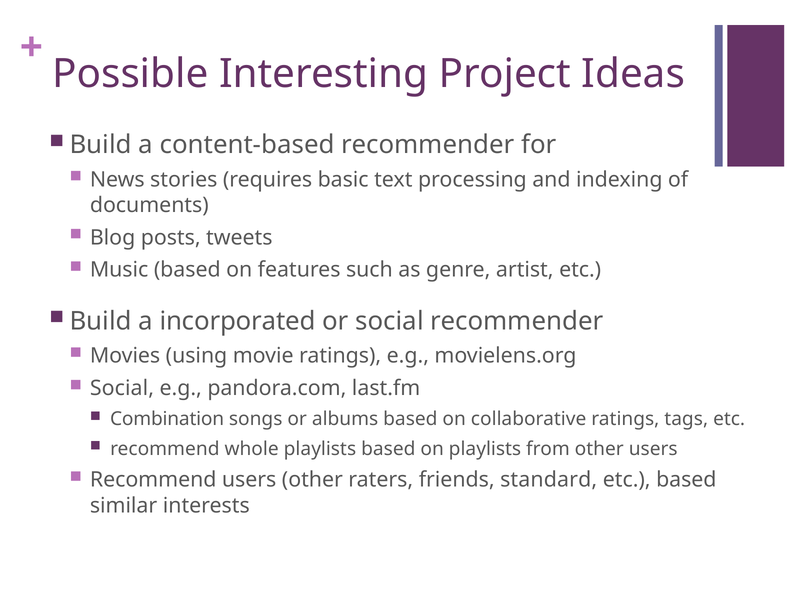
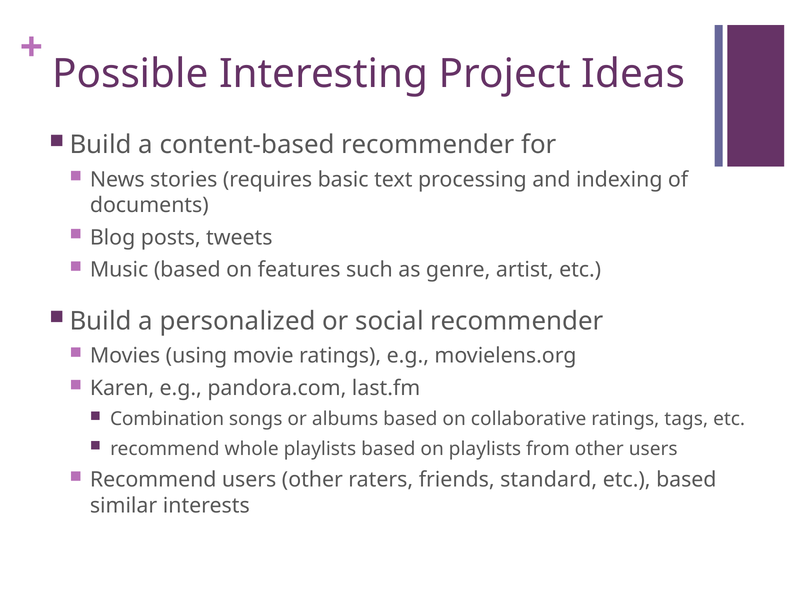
incorporated: incorporated -> personalized (238, 321)
Social: Social -> Karen (122, 388)
